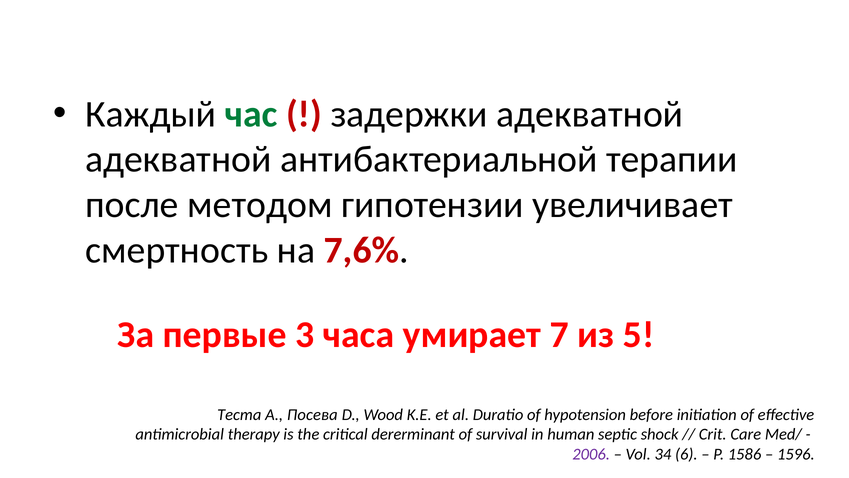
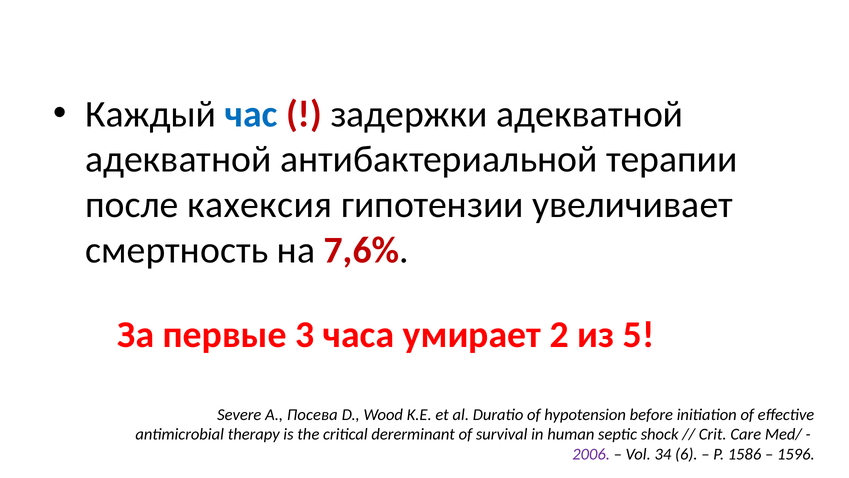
час colour: green -> blue (251, 114)
методом: методом -> кахексия (260, 205)
7: 7 -> 2 (559, 335)
Теста: Теста -> Severe (239, 414)
